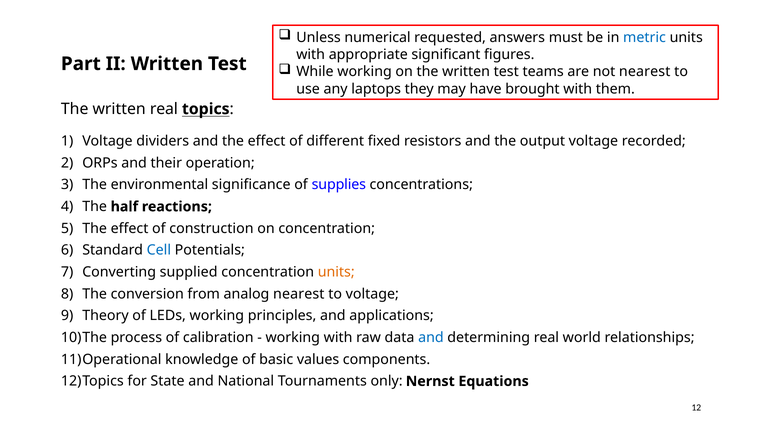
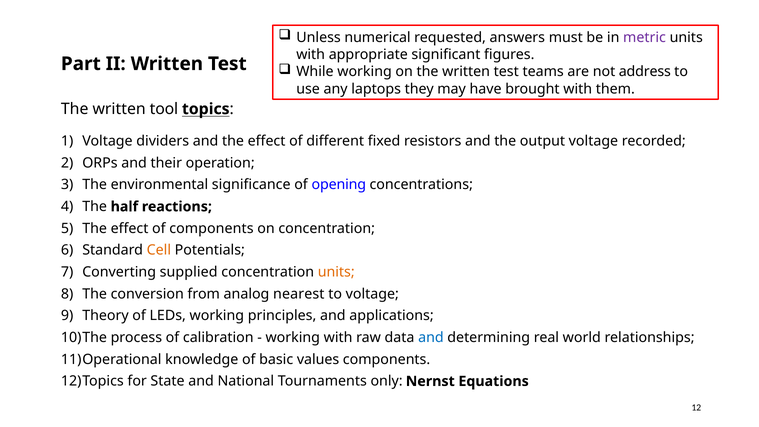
metric colour: blue -> purple (645, 38)
not nearest: nearest -> address (645, 72)
written real: real -> tool (164, 109)
supplies: supplies -> opening (339, 185)
of construction: construction -> components (211, 228)
Cell colour: blue -> orange (159, 250)
